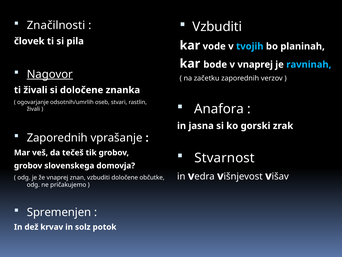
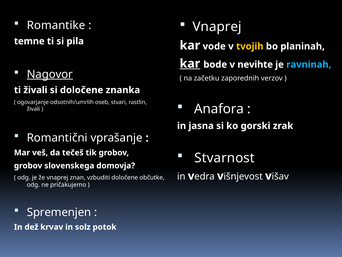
Značilnosti: Značilnosti -> Romantike (56, 25)
Vzbuditi: Vzbuditi -> Vnaprej (217, 27)
človek: človek -> temne (29, 41)
tvojih colour: light blue -> yellow (250, 46)
kar underline: none -> present (190, 63)
v vnaprej: vnaprej -> nevihte (255, 64)
Zaporednih: Zaporednih -> Romantični (57, 138)
